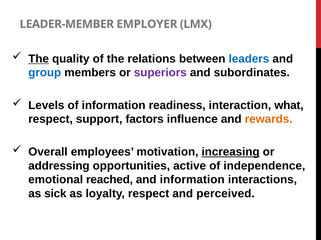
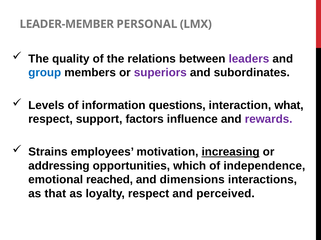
EMPLOYER: EMPLOYER -> PERSONAL (147, 24)
The underline: present -> none (39, 59)
leaders colour: blue -> purple (249, 59)
readiness: readiness -> questions (177, 106)
rewards colour: orange -> purple (269, 120)
Overall: Overall -> Strains (48, 152)
active: active -> which (190, 166)
and information: information -> dimensions (192, 180)
sick: sick -> that (55, 194)
